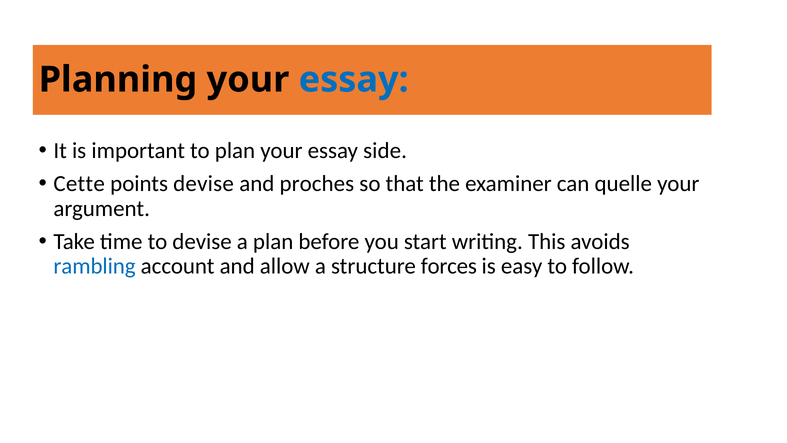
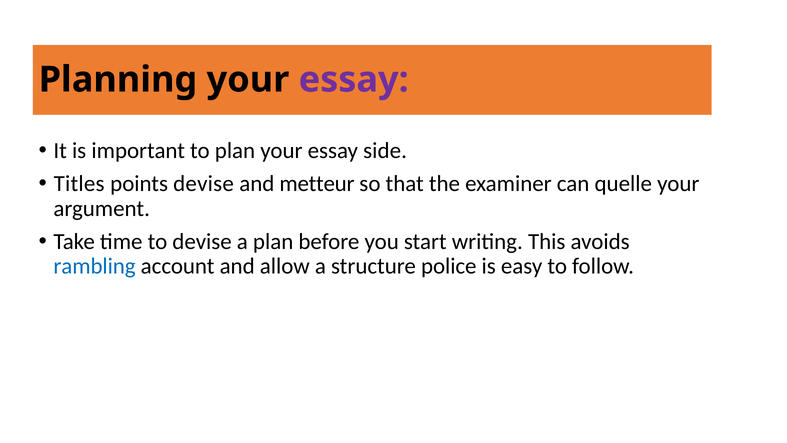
essay colour: blue -> purple (354, 80)
Cette: Cette -> Titles (79, 183)
proches: proches -> metteur (317, 183)
forces: forces -> police (449, 266)
